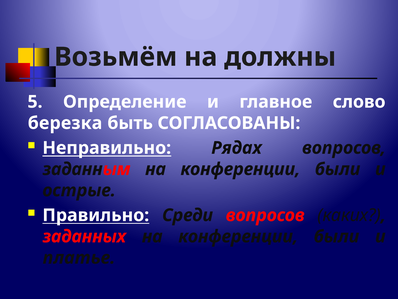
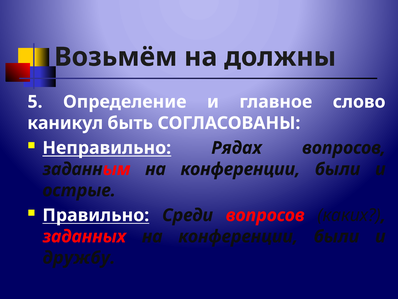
березка: березка -> каникул (65, 123)
платье: платье -> дружбу (79, 257)
